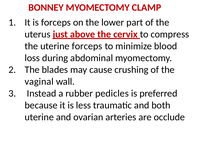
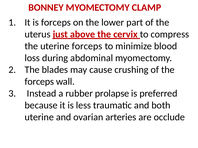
vaginal: vaginal -> forceps (39, 82)
pedicles: pedicles -> prolapse (112, 94)
